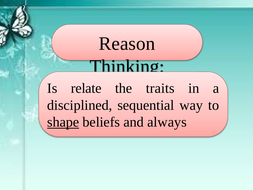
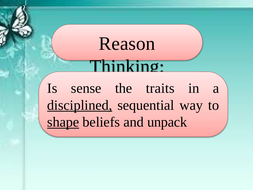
relate: relate -> sense (86, 88)
disciplined underline: none -> present (80, 105)
always: always -> unpack (167, 122)
